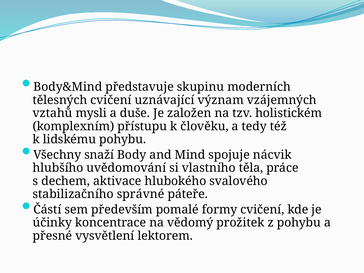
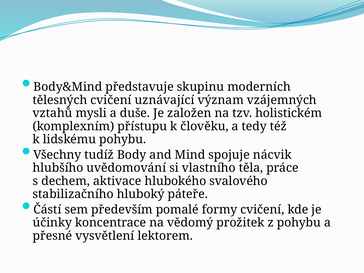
snaží: snaží -> tudíž (99, 155)
správné: správné -> hluboký (141, 194)
